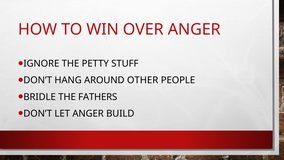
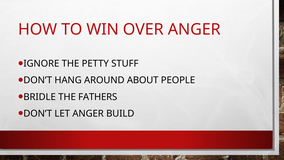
OTHER: OTHER -> ABOUT (143, 80)
